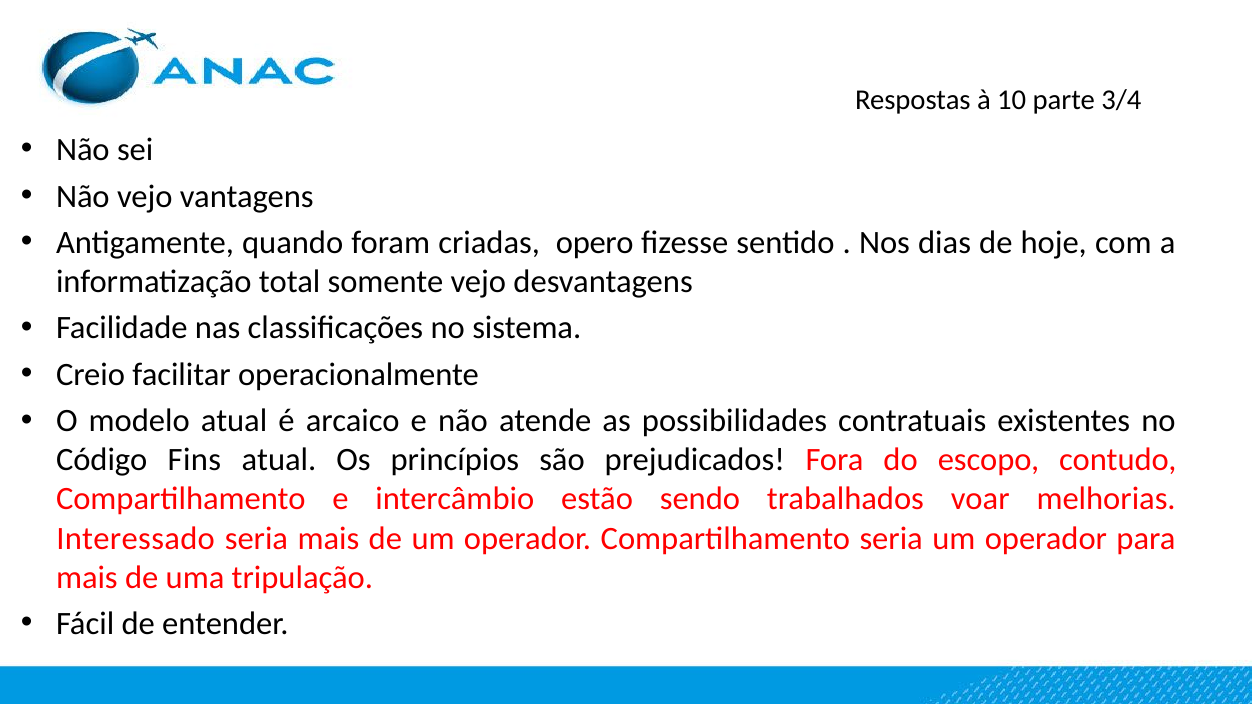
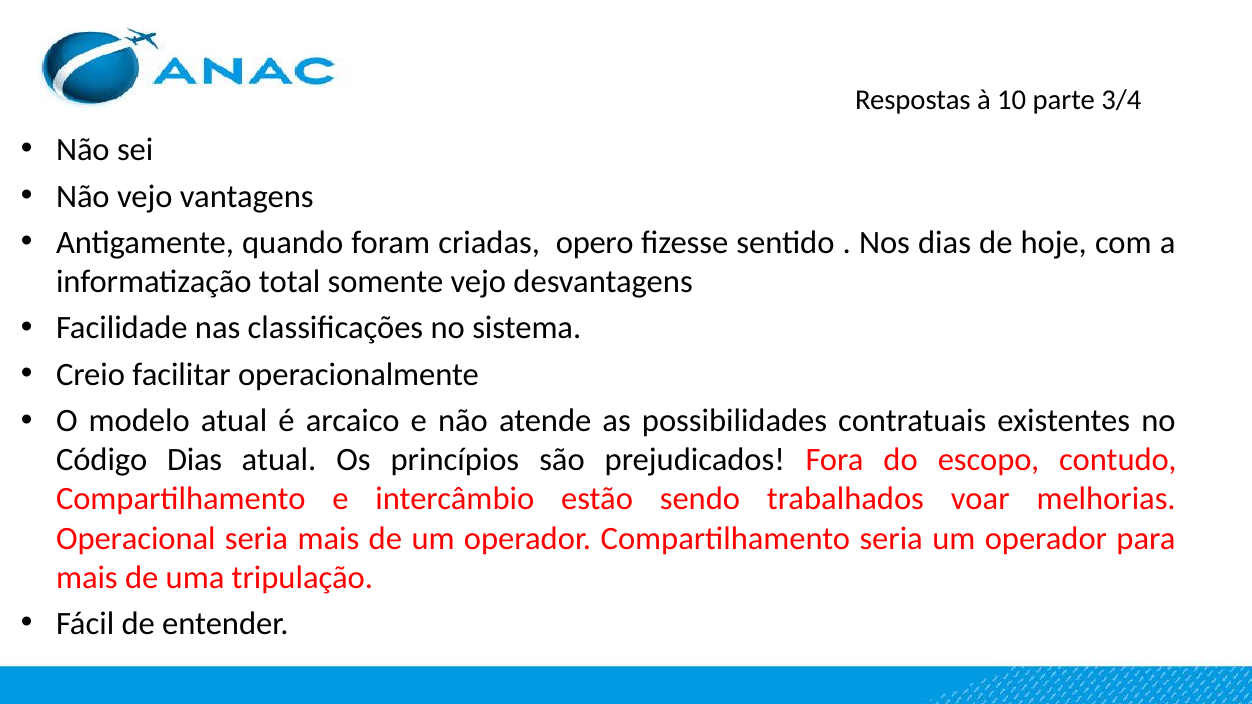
Código Fins: Fins -> Dias (195, 460)
Interessado: Interessado -> Operacional (136, 539)
